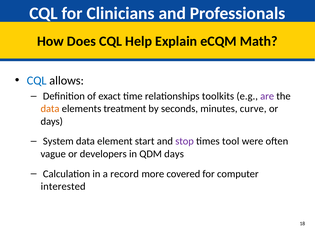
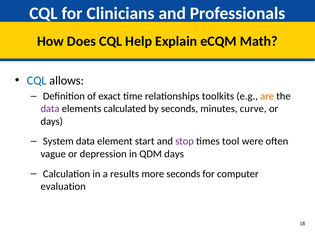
are colour: purple -> orange (267, 96)
data colour: orange -> purple (50, 109)
treatment: treatment -> calculated (125, 109)
developers: developers -> depression (103, 154)
record: record -> results (125, 174)
more covered: covered -> seconds (183, 174)
interested: interested -> evaluation (63, 187)
